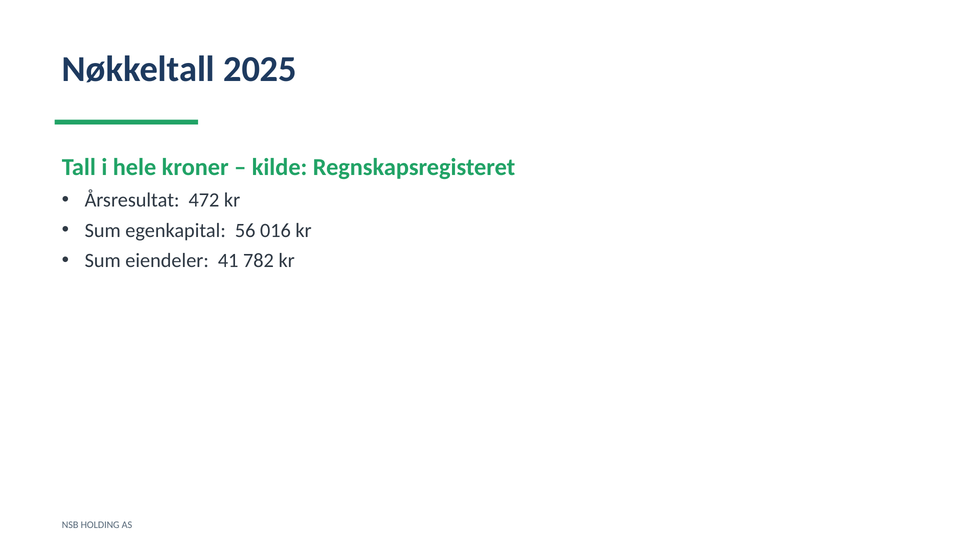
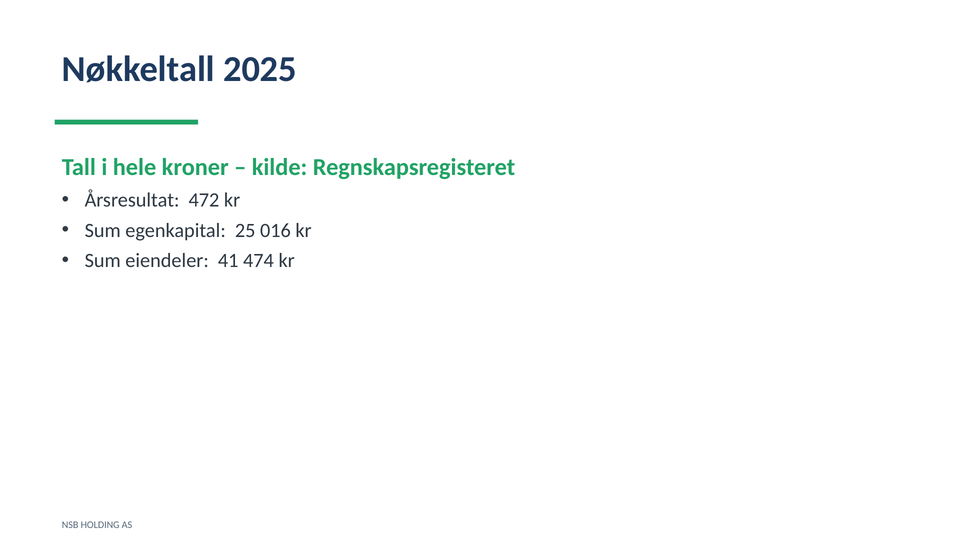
56: 56 -> 25 (245, 230)
782: 782 -> 474 (258, 261)
